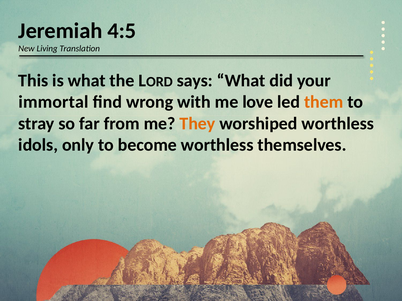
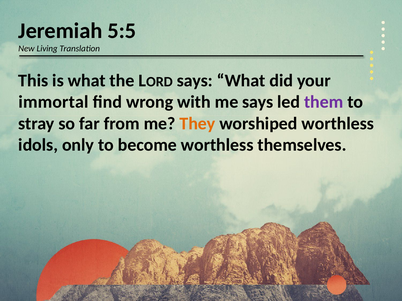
4:5: 4:5 -> 5:5 (122, 31)
me love: love -> says (258, 102)
them colour: orange -> purple (324, 102)
